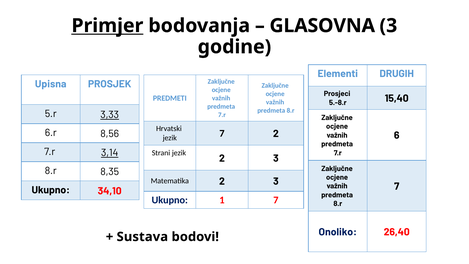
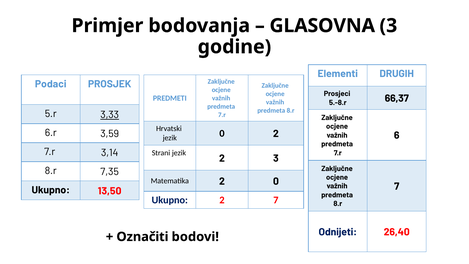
Primjer underline: present -> none (107, 26)
Upisna: Upisna -> Podaci (51, 84)
15,40: 15,40 -> 66,37 (397, 98)
8,56: 8,56 -> 3,59 (110, 134)
jezik 7: 7 -> 0 (222, 133)
3,14 underline: present -> none (110, 153)
8,35: 8,35 -> 7,35 (110, 172)
Matematika 2 3: 3 -> 0 (276, 181)
34,10: 34,10 -> 13,50 (110, 191)
Ukupno 1: 1 -> 2 (222, 200)
Onoliko: Onoliko -> Odnijeti (338, 232)
Sustava: Sustava -> Označiti (142, 237)
